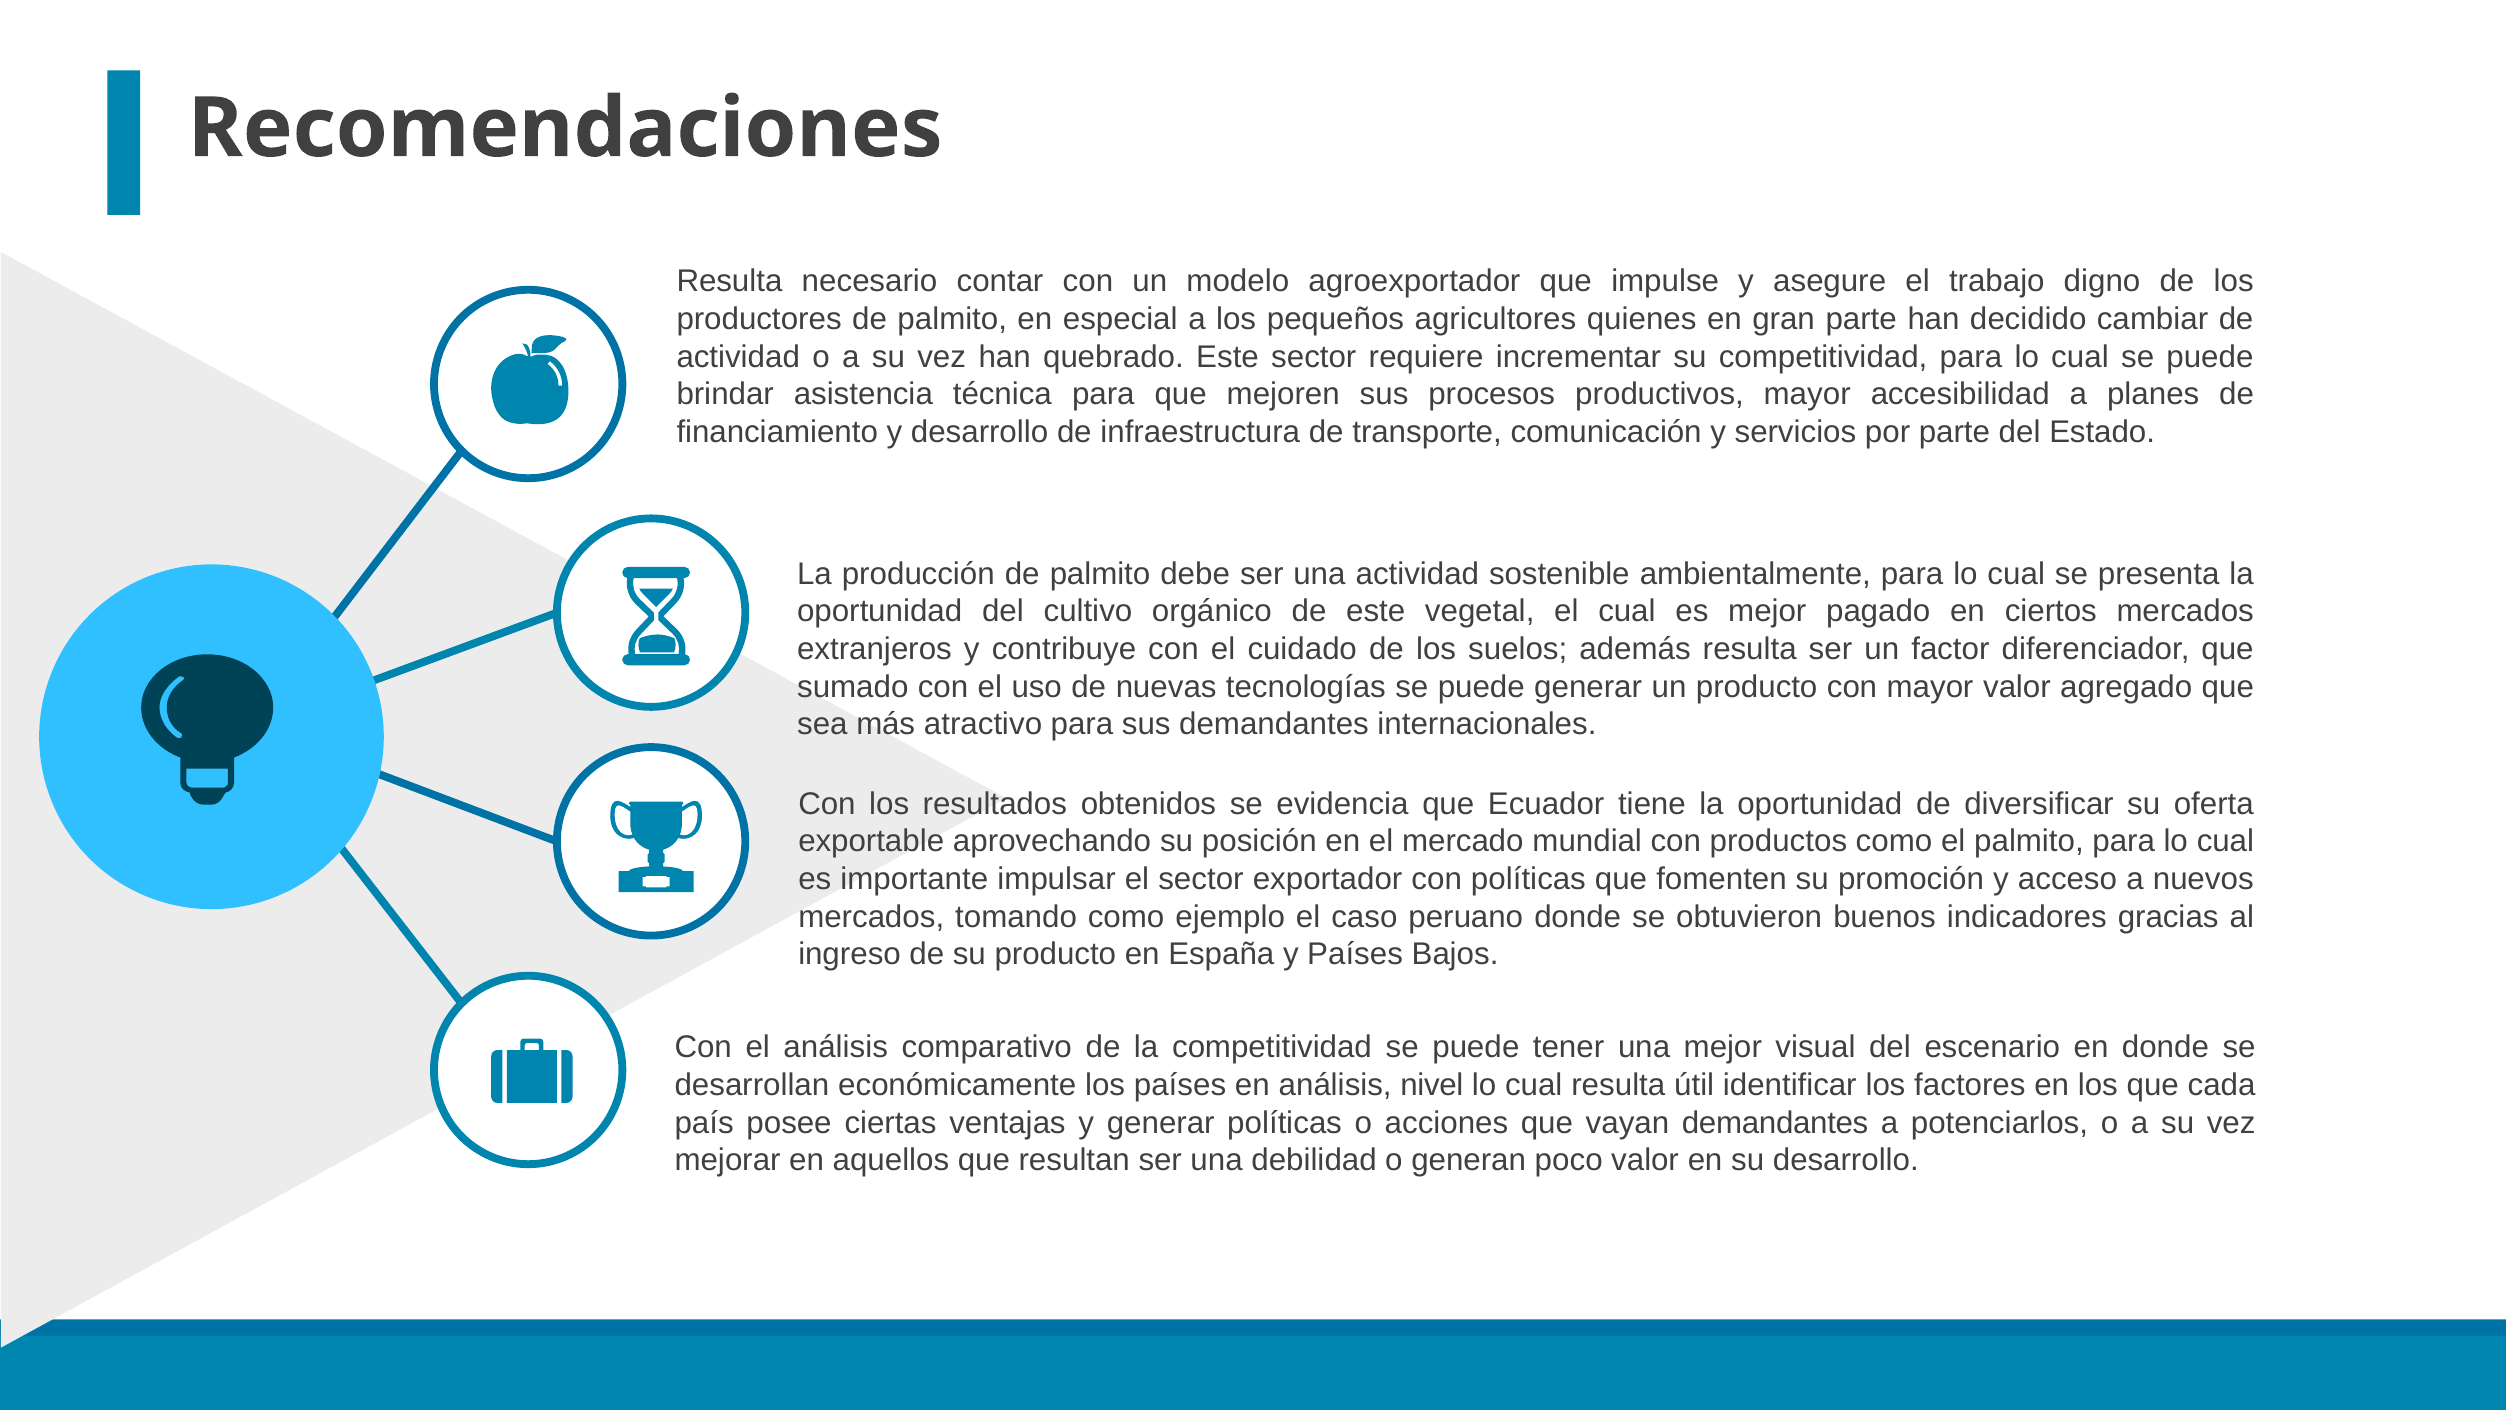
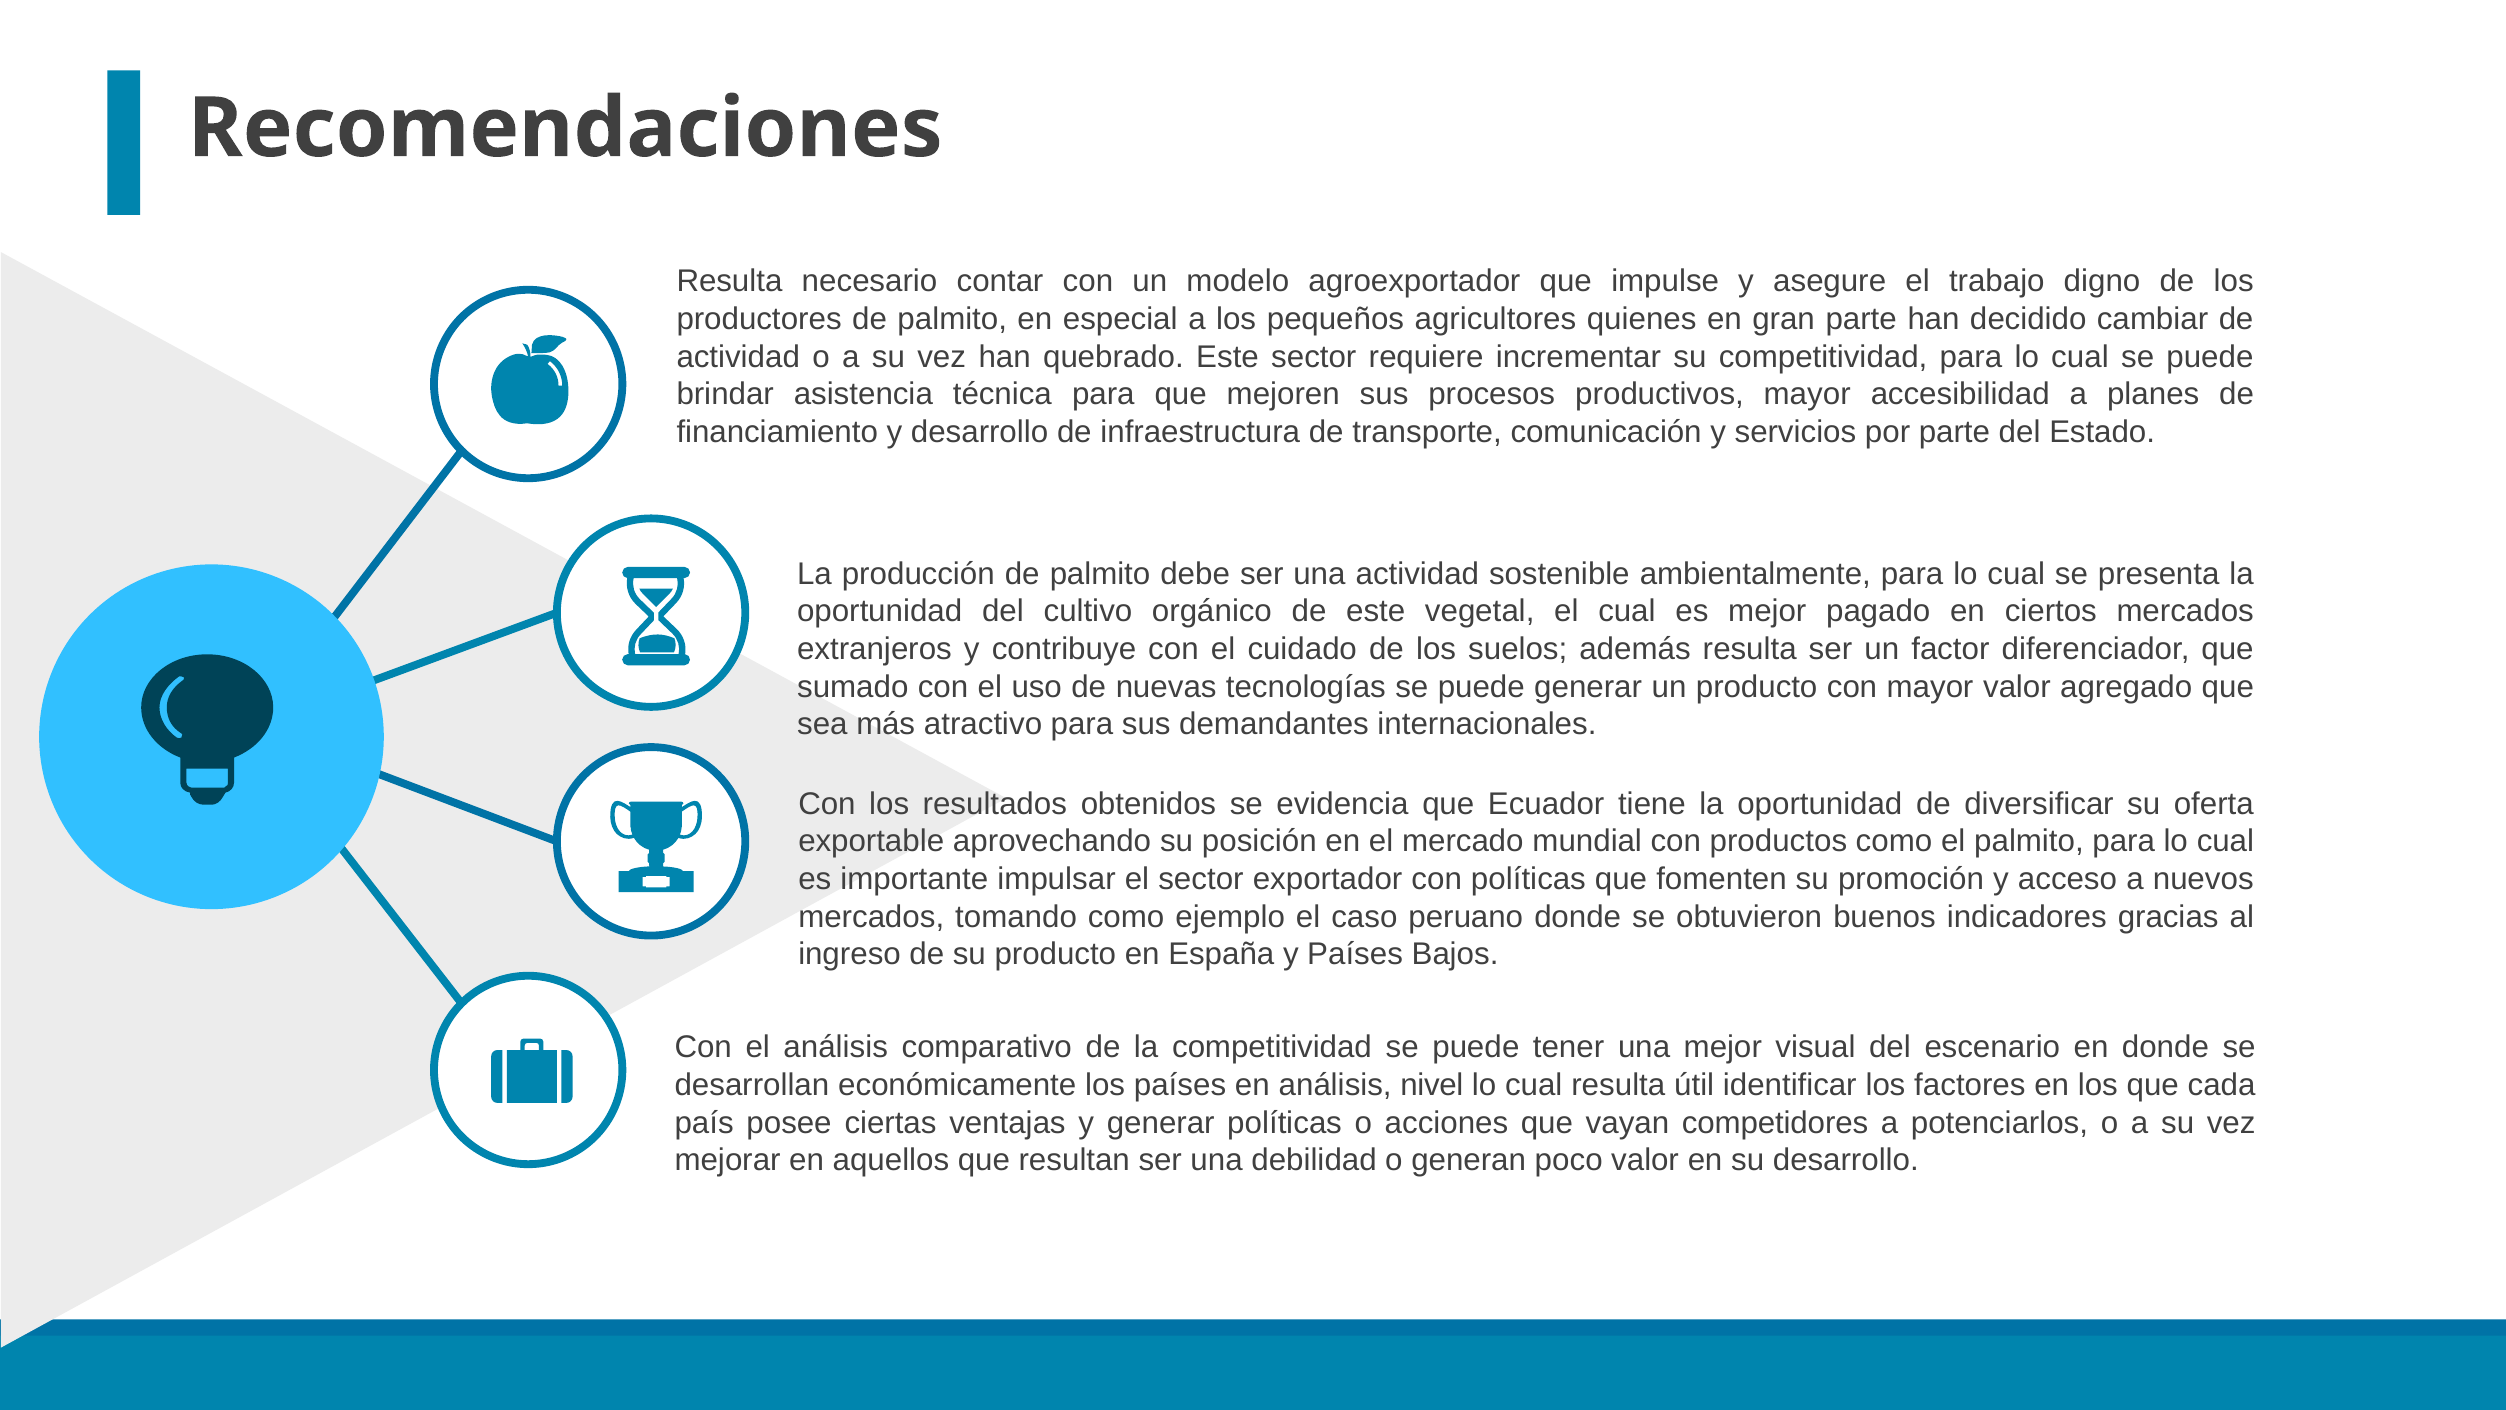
vayan demandantes: demandantes -> competidores (1775, 1123)
